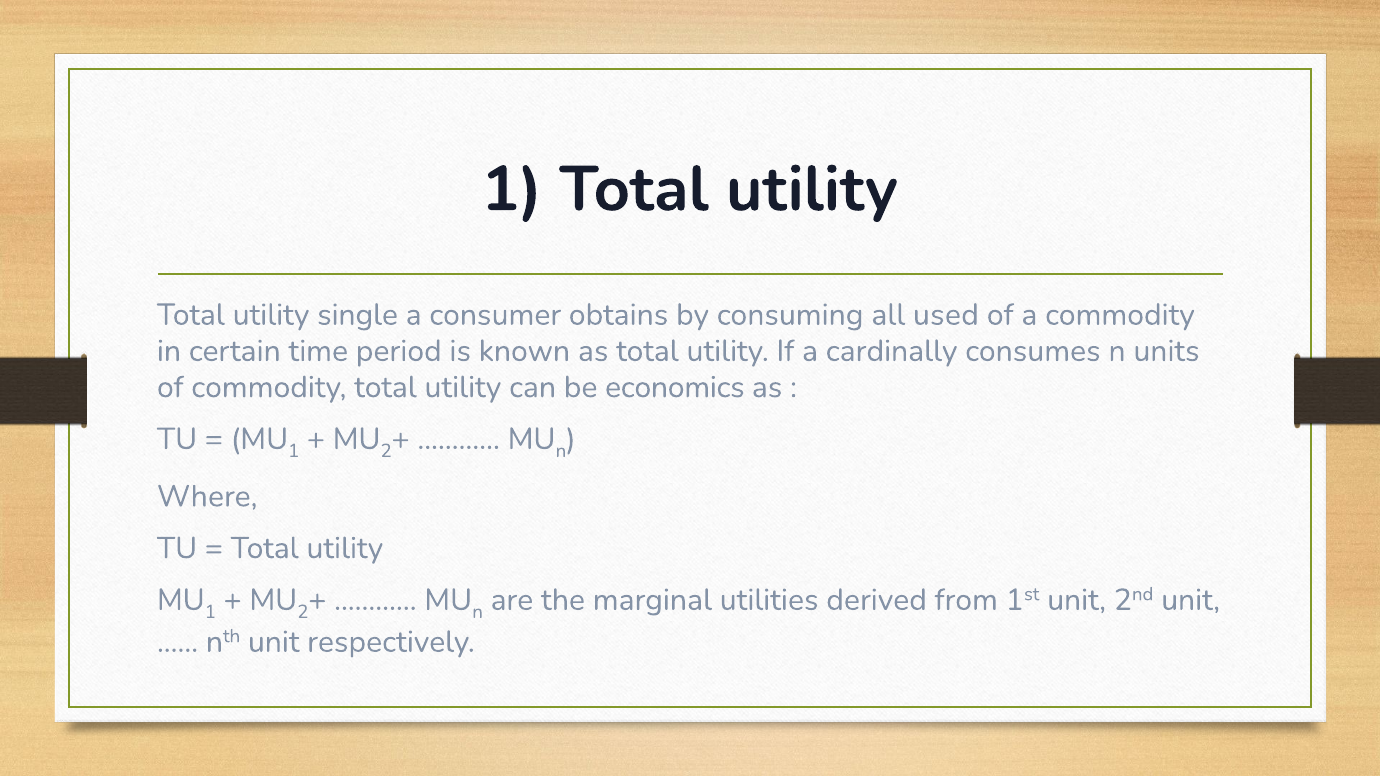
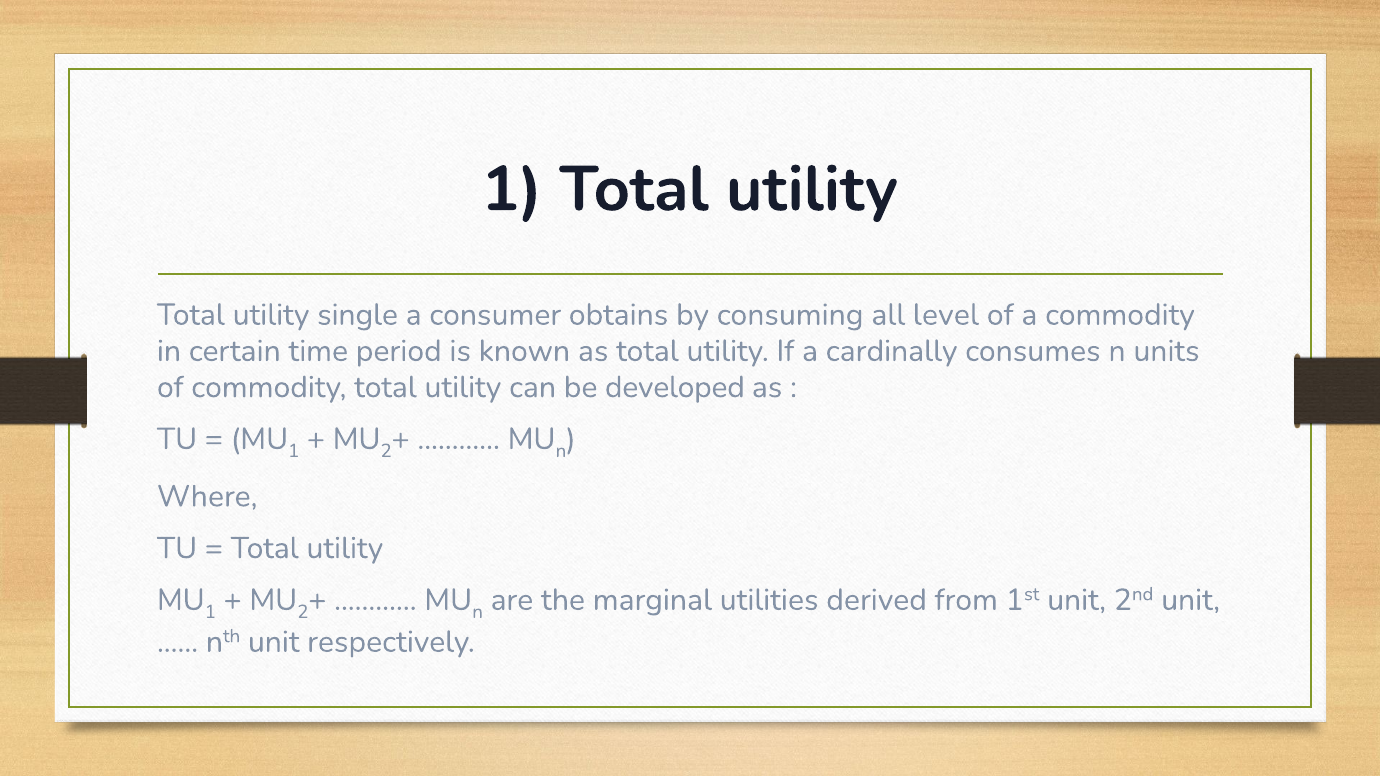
used: used -> level (946, 315)
economics: economics -> developed (675, 387)
